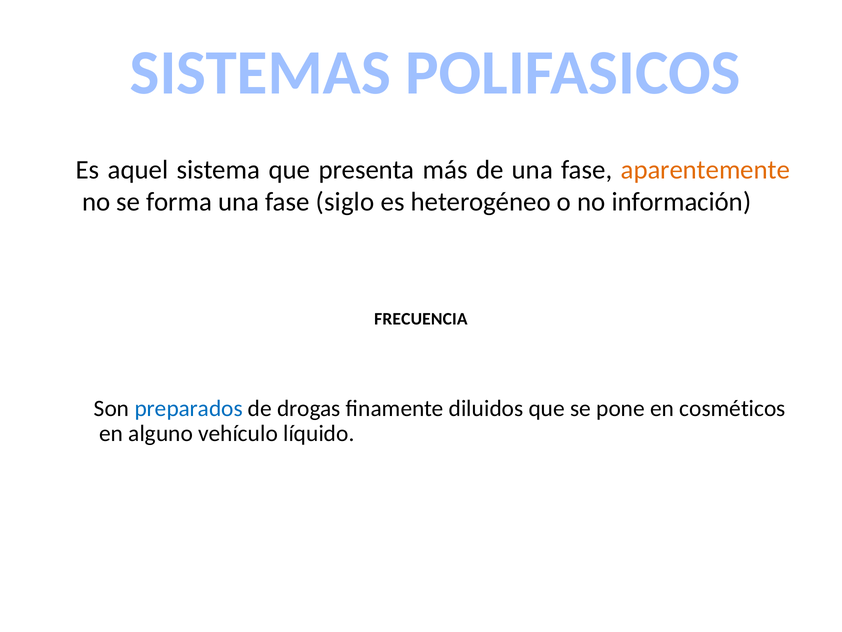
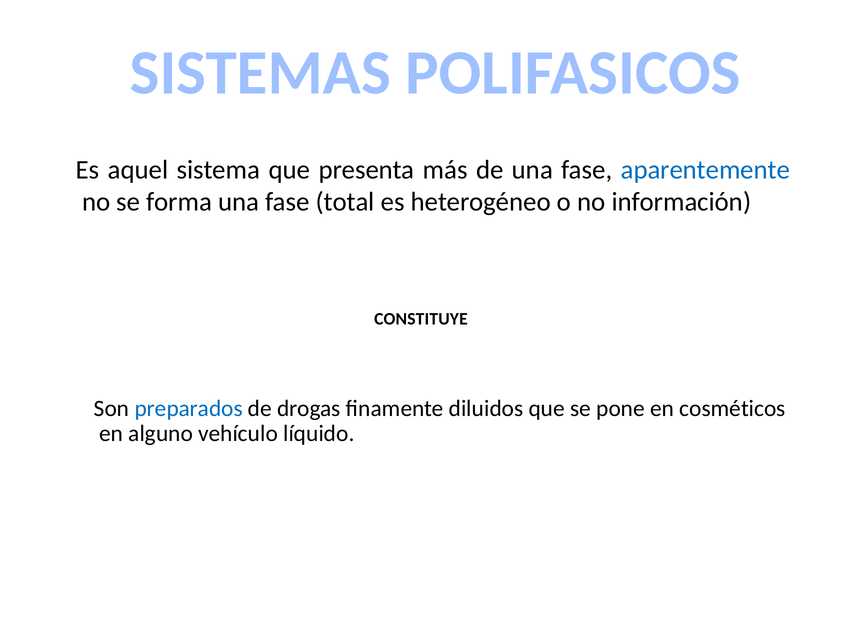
aparentemente colour: orange -> blue (705, 170)
siglo: siglo -> total (345, 202)
FRECUENCIA: FRECUENCIA -> CONSTITUYE (421, 319)
